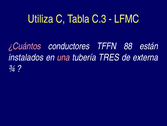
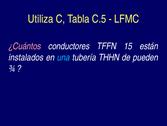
C.3: C.3 -> C.5 (99, 19)
88: 88 -> 15 (128, 46)
una colour: pink -> light blue (64, 57)
TRES: TRES -> THHN (109, 57)
externa: externa -> pueden (146, 57)
